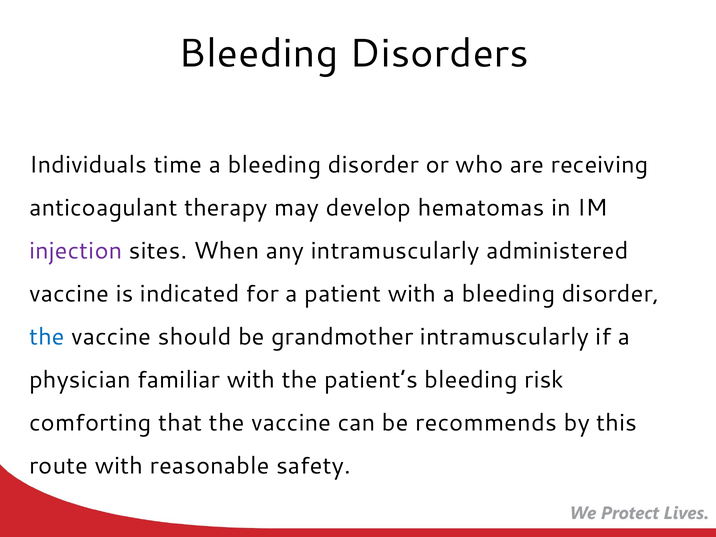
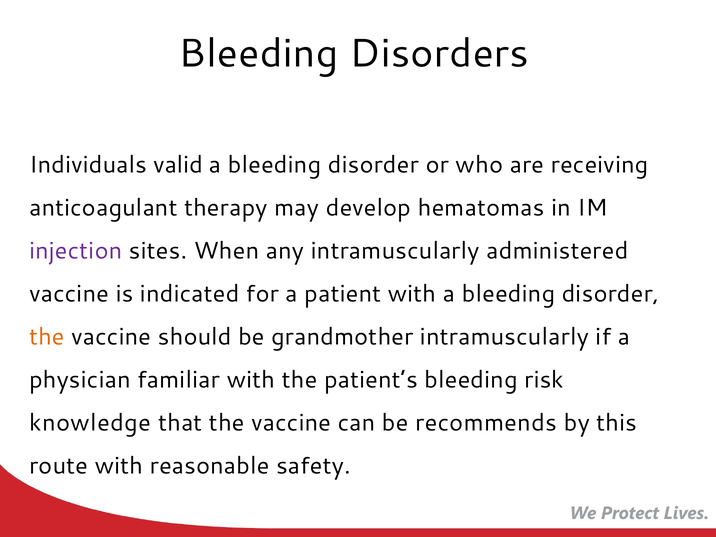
time: time -> valid (178, 165)
the colour: blue -> orange (47, 337)
comforting: comforting -> knowledge (90, 423)
